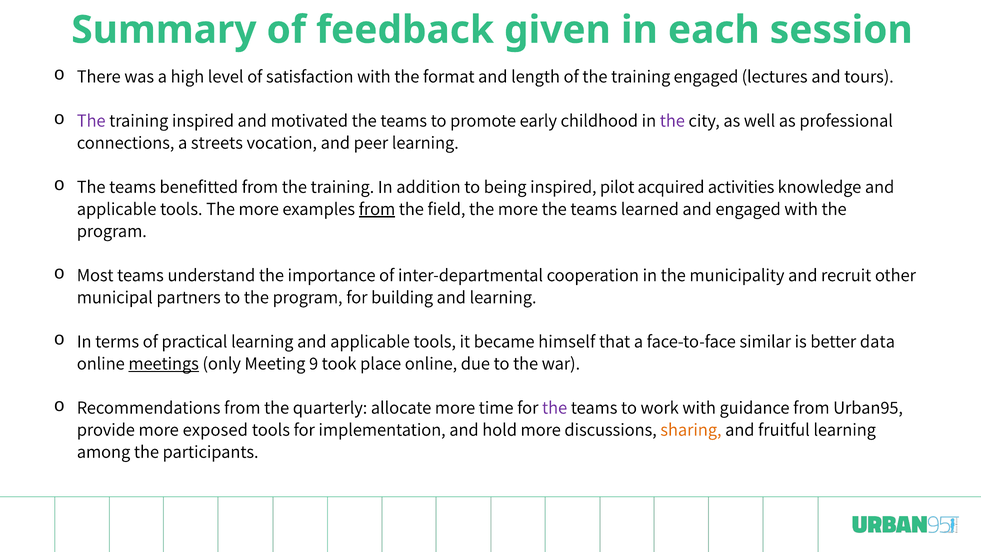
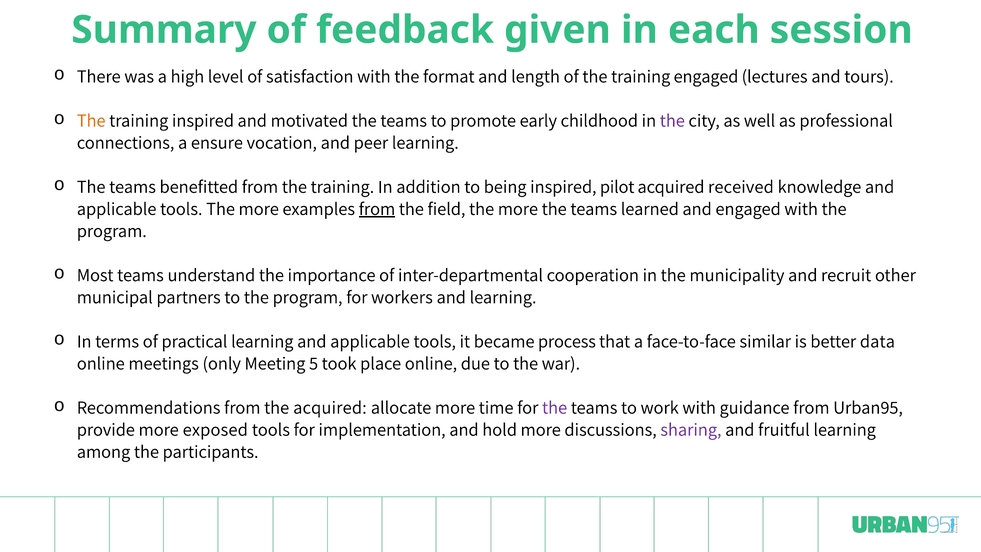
The colour: purple -> orange (91, 121)
streets: streets -> ensure (217, 143)
activities: activities -> received (741, 187)
building: building -> workers (402, 297)
himself: himself -> process (567, 341)
meetings underline: present -> none (164, 363)
9: 9 -> 5 (314, 363)
the quarterly: quarterly -> acquired (330, 407)
sharing colour: orange -> purple (691, 430)
